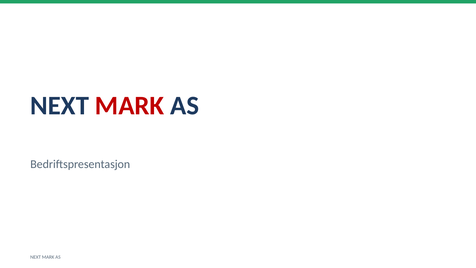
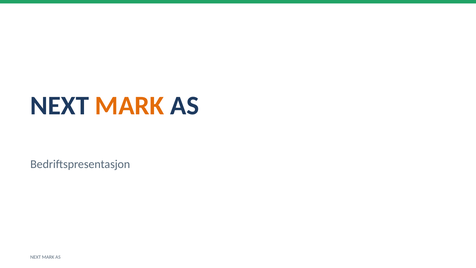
MARK colour: red -> orange (130, 106)
